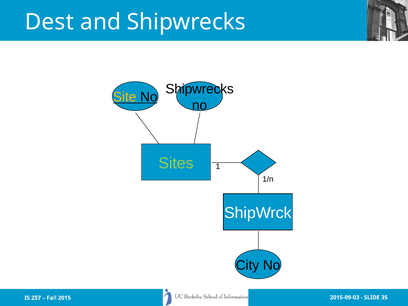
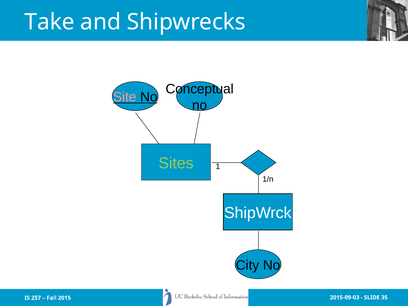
Dest: Dest -> Take (50, 22)
Shipwrecks: Shipwrecks -> Conceptual (200, 89)
Site colour: yellow -> pink (125, 97)
